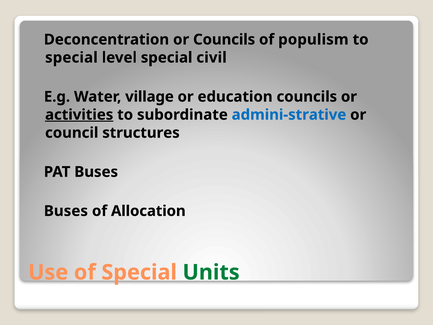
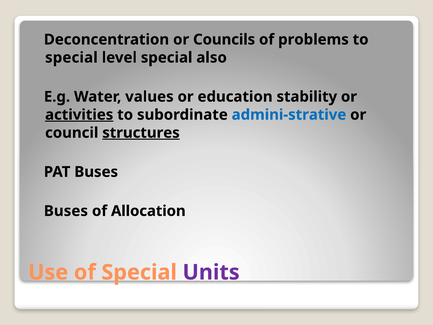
populism: populism -> problems (313, 40)
civil: civil -> also (212, 58)
village: village -> values (149, 97)
education councils: councils -> stability (307, 97)
structures underline: none -> present (141, 133)
Units colour: green -> purple (211, 272)
